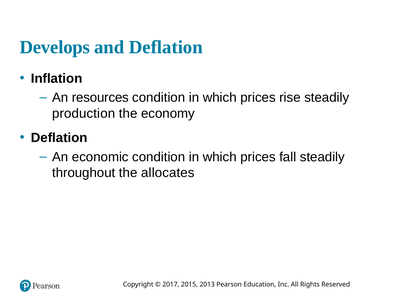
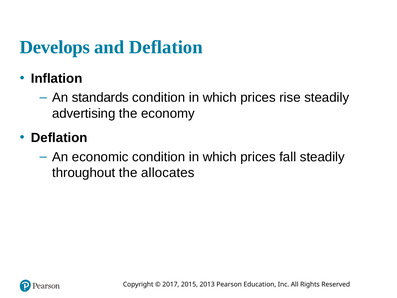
resources: resources -> standards (100, 98)
production: production -> advertising (84, 113)
